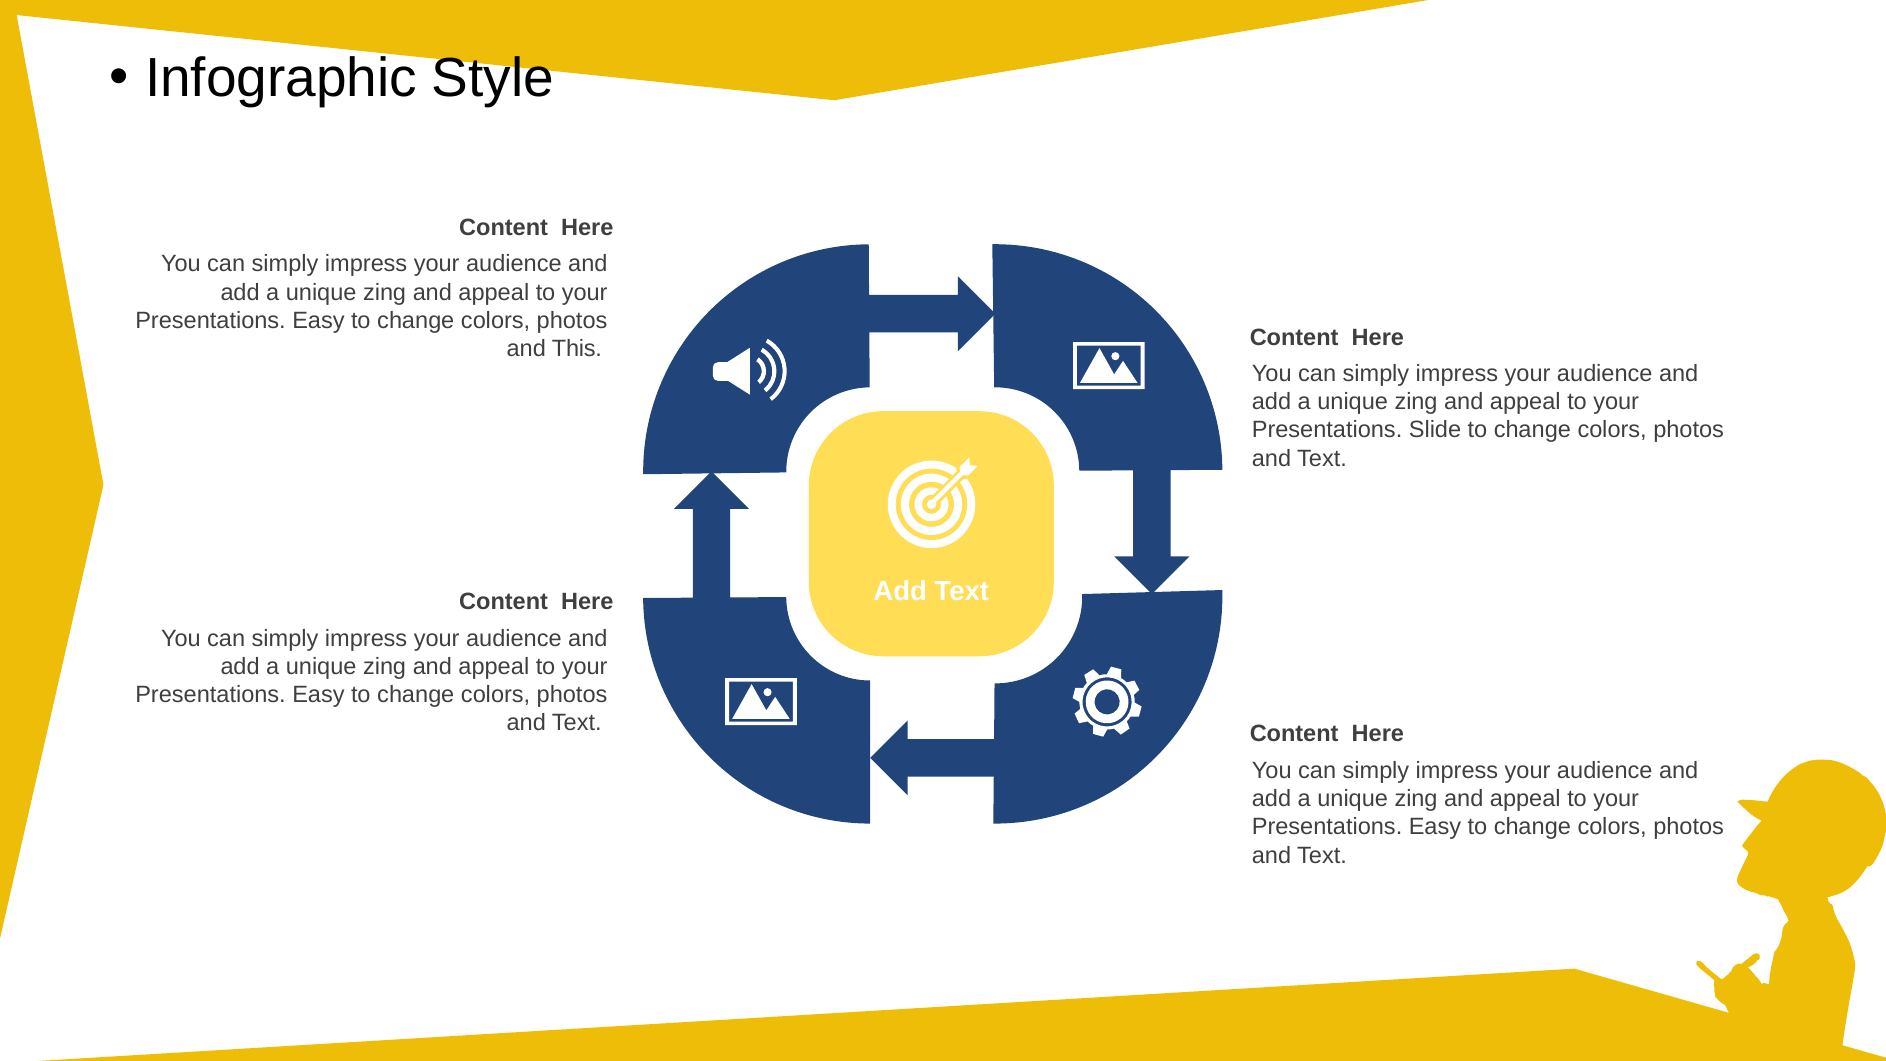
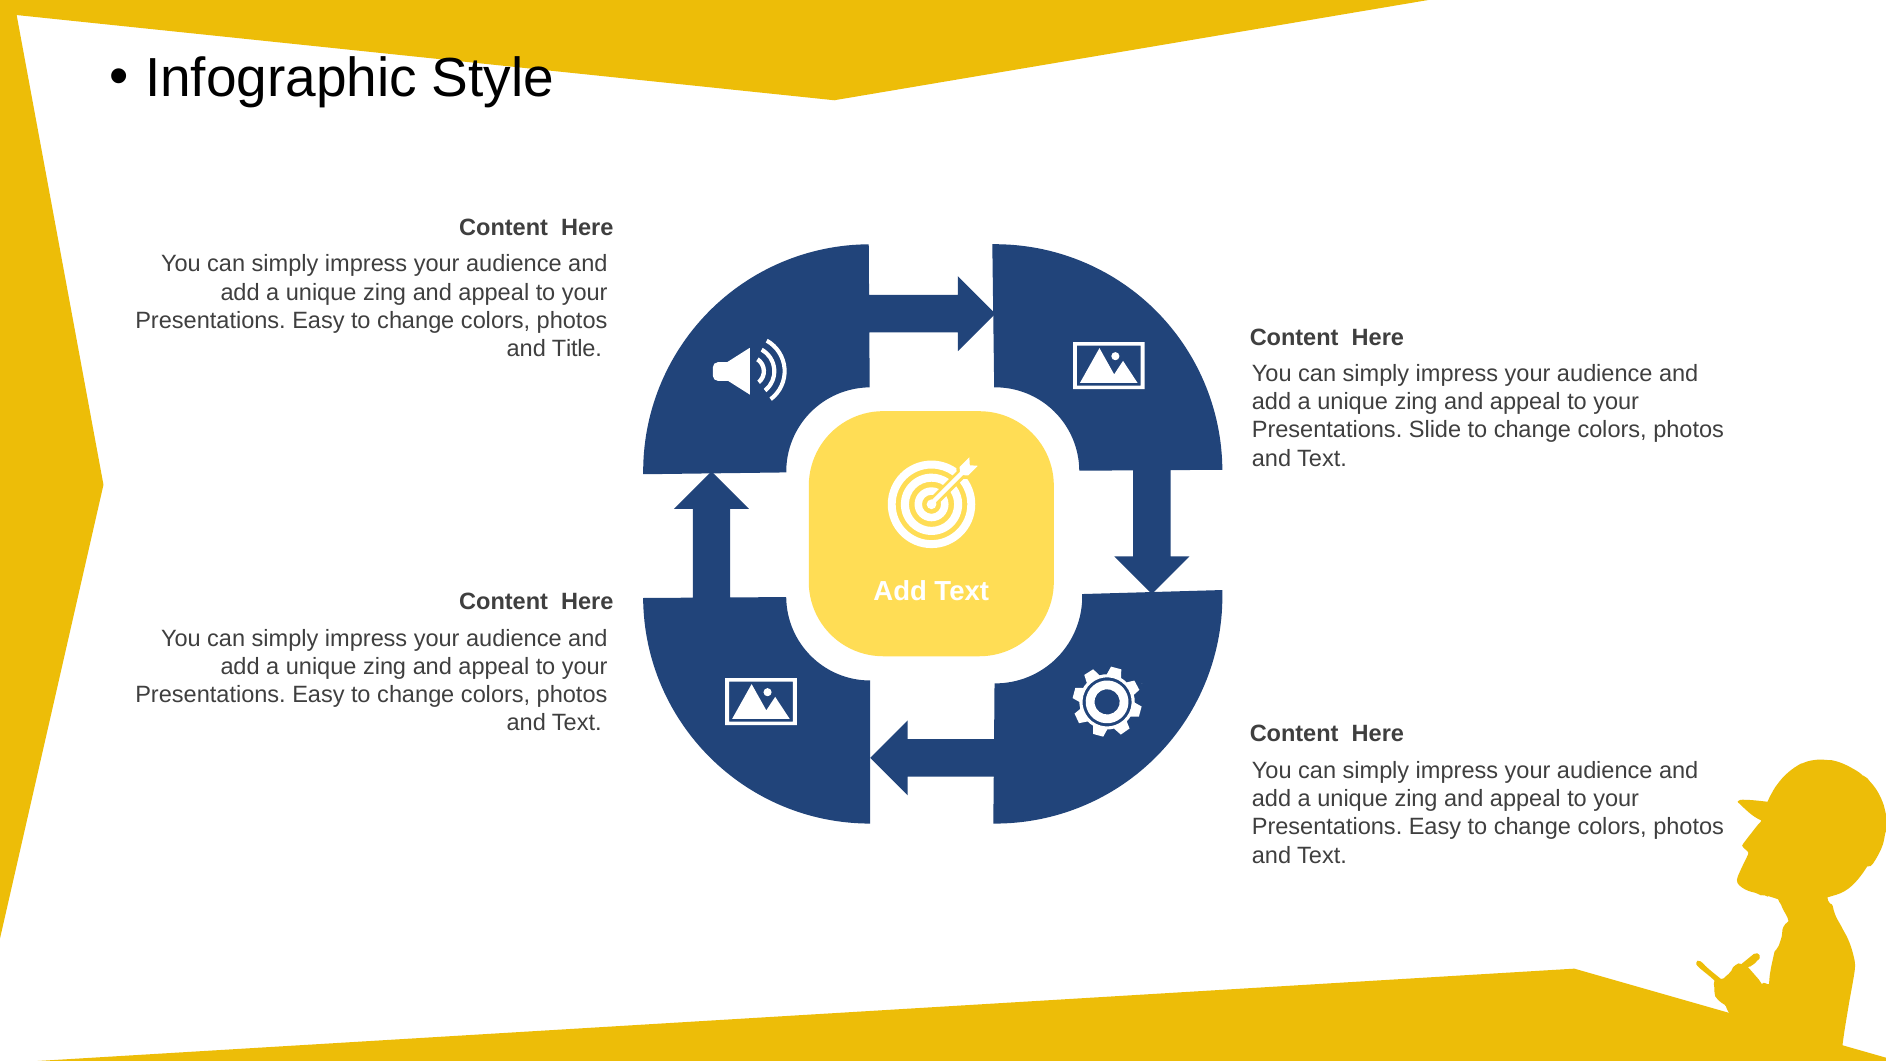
This: This -> Title (577, 349)
